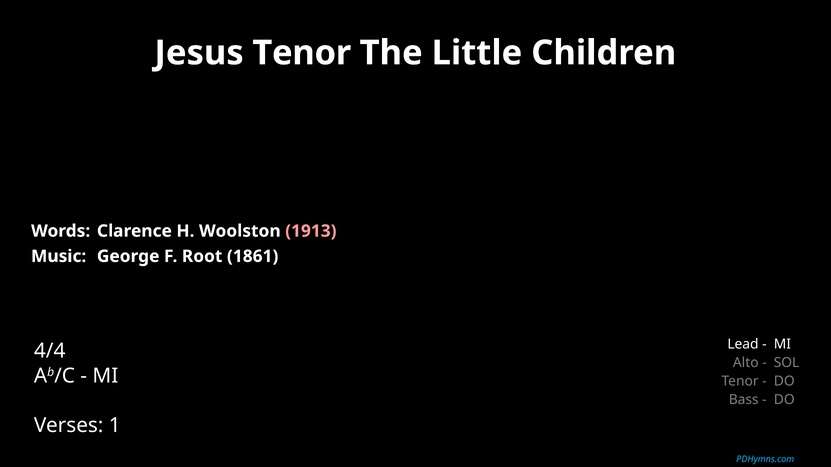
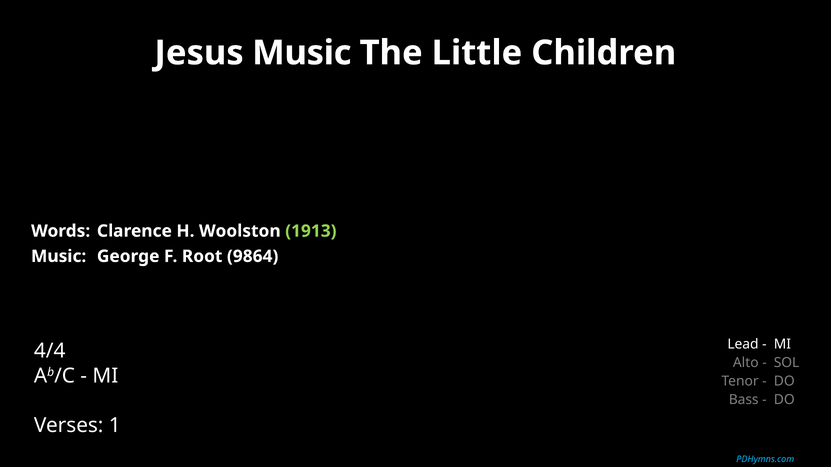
Jesus Tenor: Tenor -> Music (302, 53)
1913 colour: pink -> light green (311, 231)
1861: 1861 -> 9864 (253, 257)
